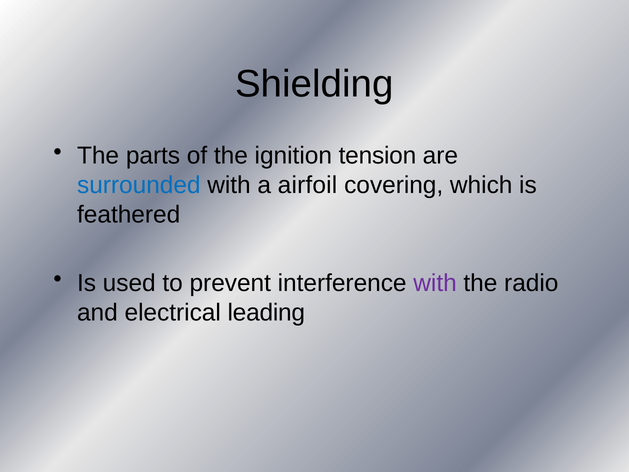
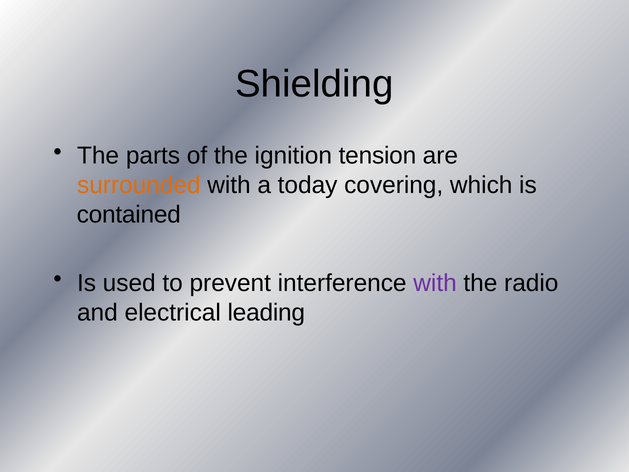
surrounded colour: blue -> orange (139, 185)
airfoil: airfoil -> today (308, 185)
feathered: feathered -> contained (129, 215)
